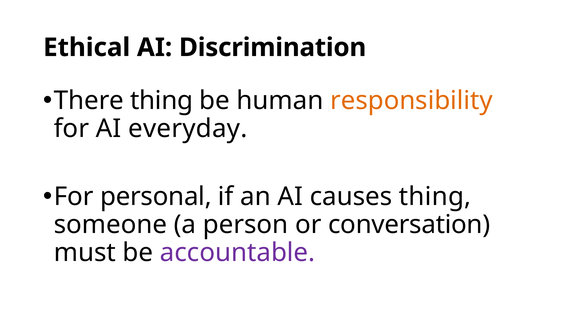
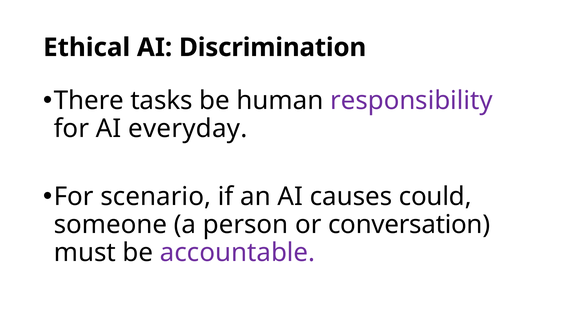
There thing: thing -> tasks (161, 101)
responsibility colour: orange -> purple (411, 101)
personal: personal -> scenario (156, 197)
causes thing: thing -> could (435, 197)
